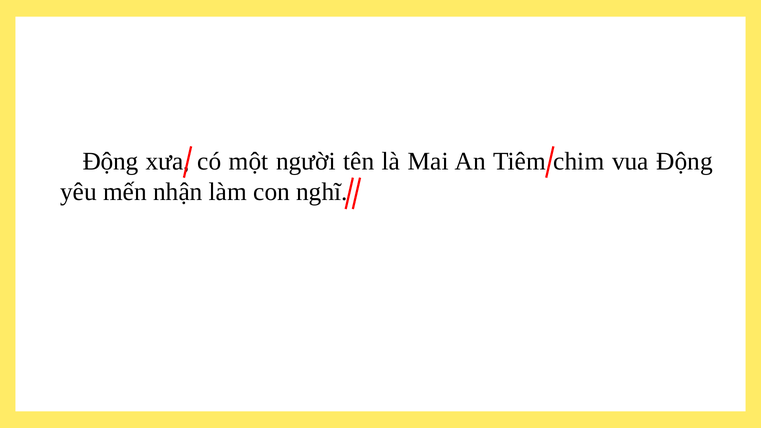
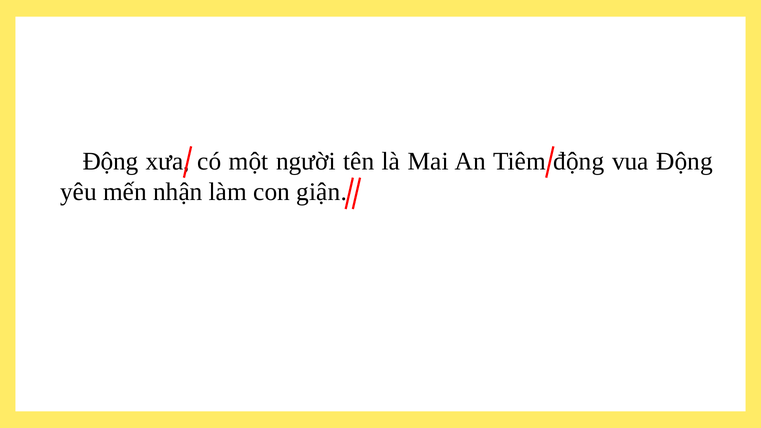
Tiêm chim: chim -> động (579, 161)
nghĩ: nghĩ -> giận (322, 192)
